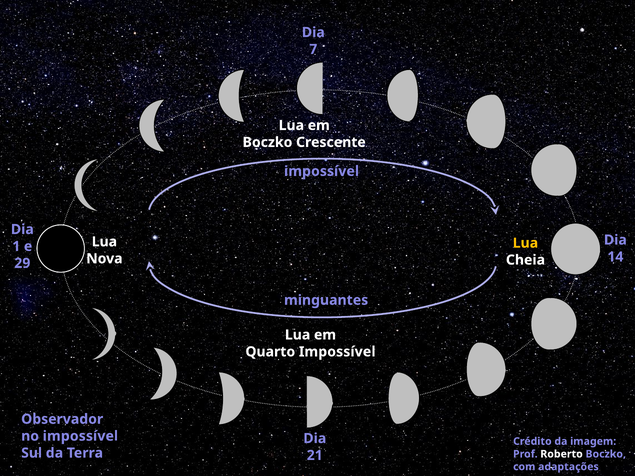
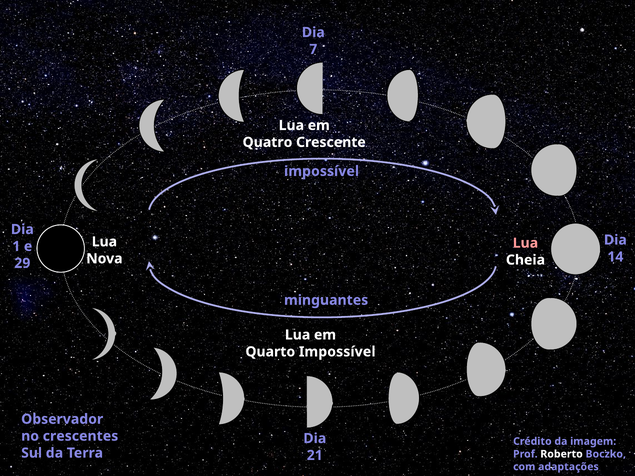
Boczko: Boczko -> Quatro (267, 142)
Lua colour: yellow -> pink (525, 243)
no impossível: impossível -> crescentes (80, 436)
